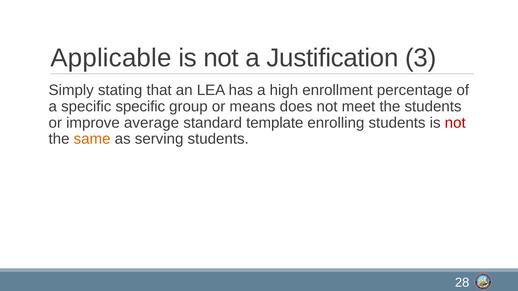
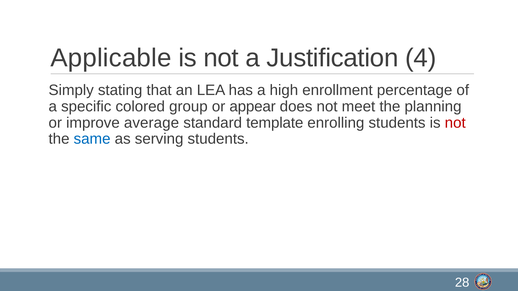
3: 3 -> 4 (421, 58)
specific specific: specific -> colored (140, 107)
means: means -> appear (253, 107)
the students: students -> planning (433, 107)
same colour: orange -> blue (92, 139)
